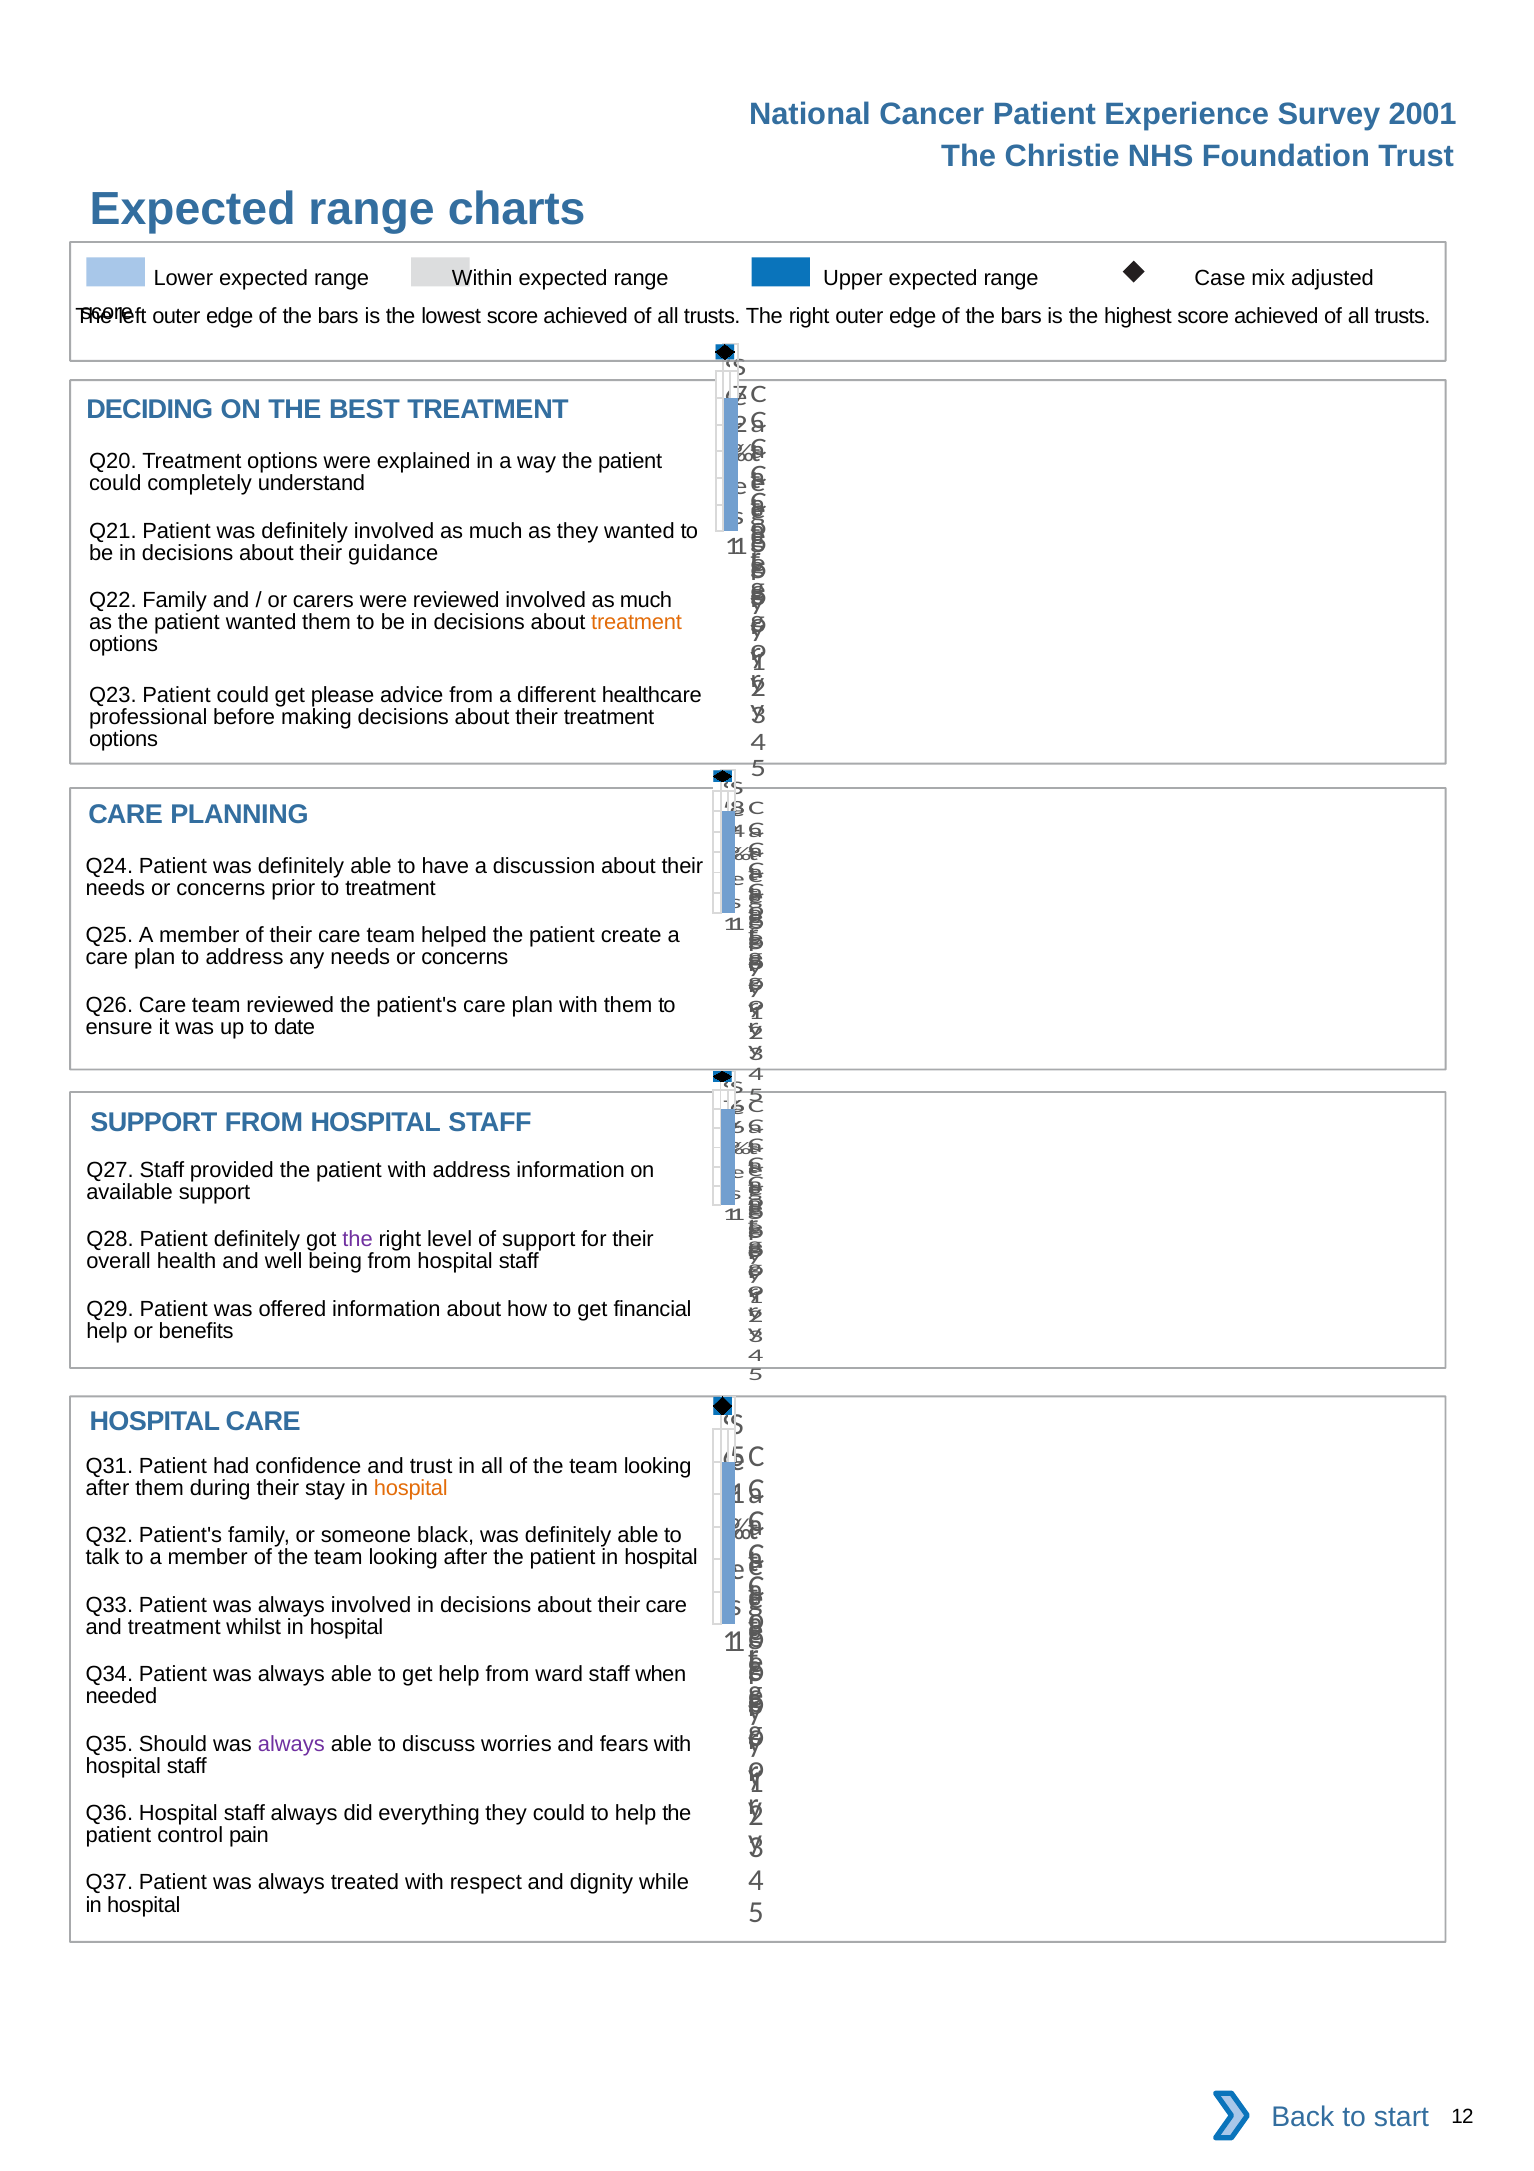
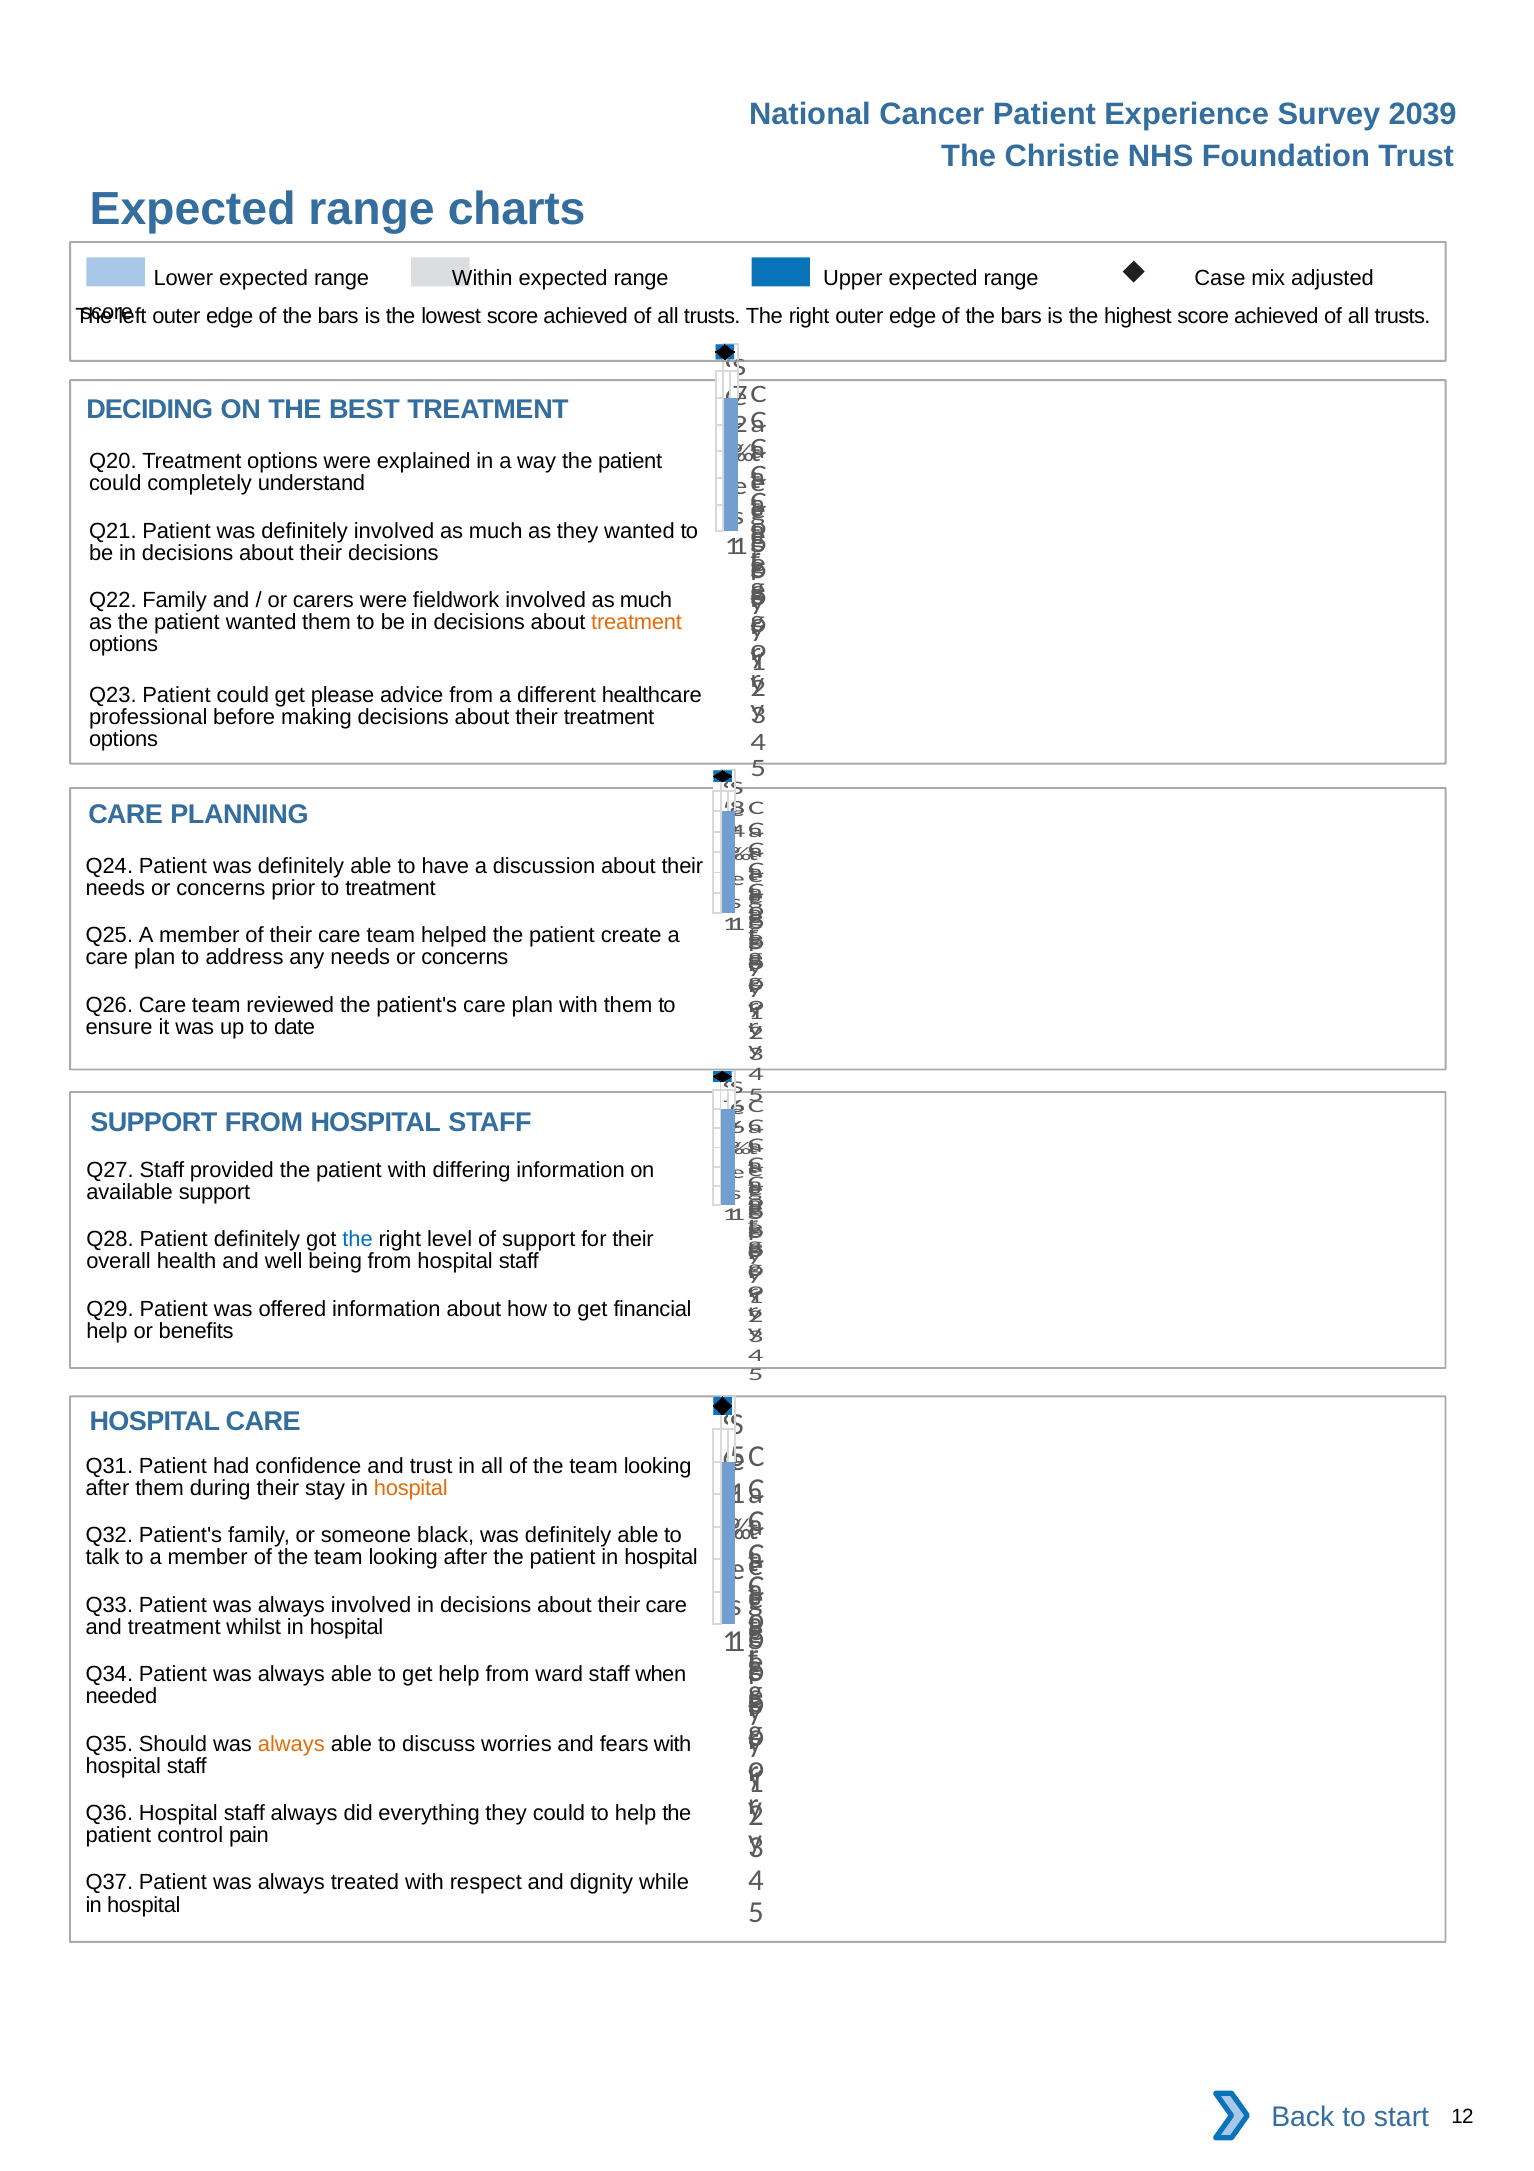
2001: 2001 -> 2039 (1423, 114)
their guidance: guidance -> decisions (393, 553)
were reviewed: reviewed -> fieldwork (456, 600)
with address: address -> differing (472, 1170)
the colour: purple -> blue (358, 1239)
always colour: purple -> orange (291, 1744)
